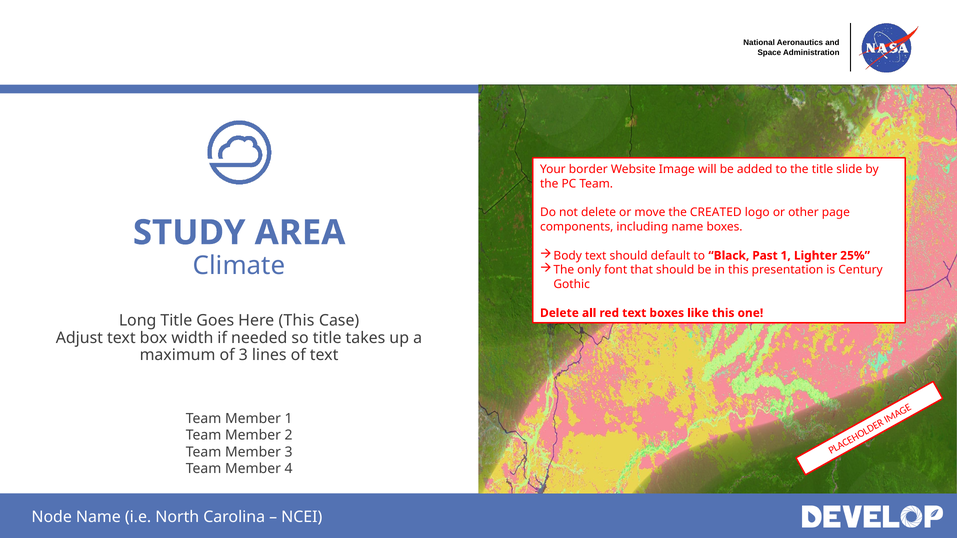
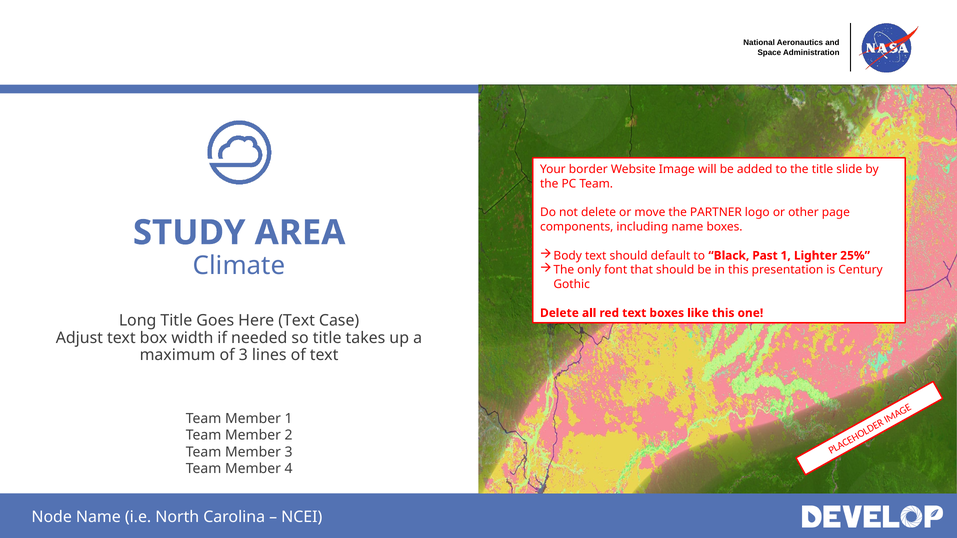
CREATED: CREATED -> PARTNER (716, 213)
Here This: This -> Text (297, 321)
